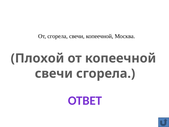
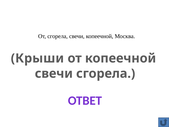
Плохой: Плохой -> Крыши (37, 58)
